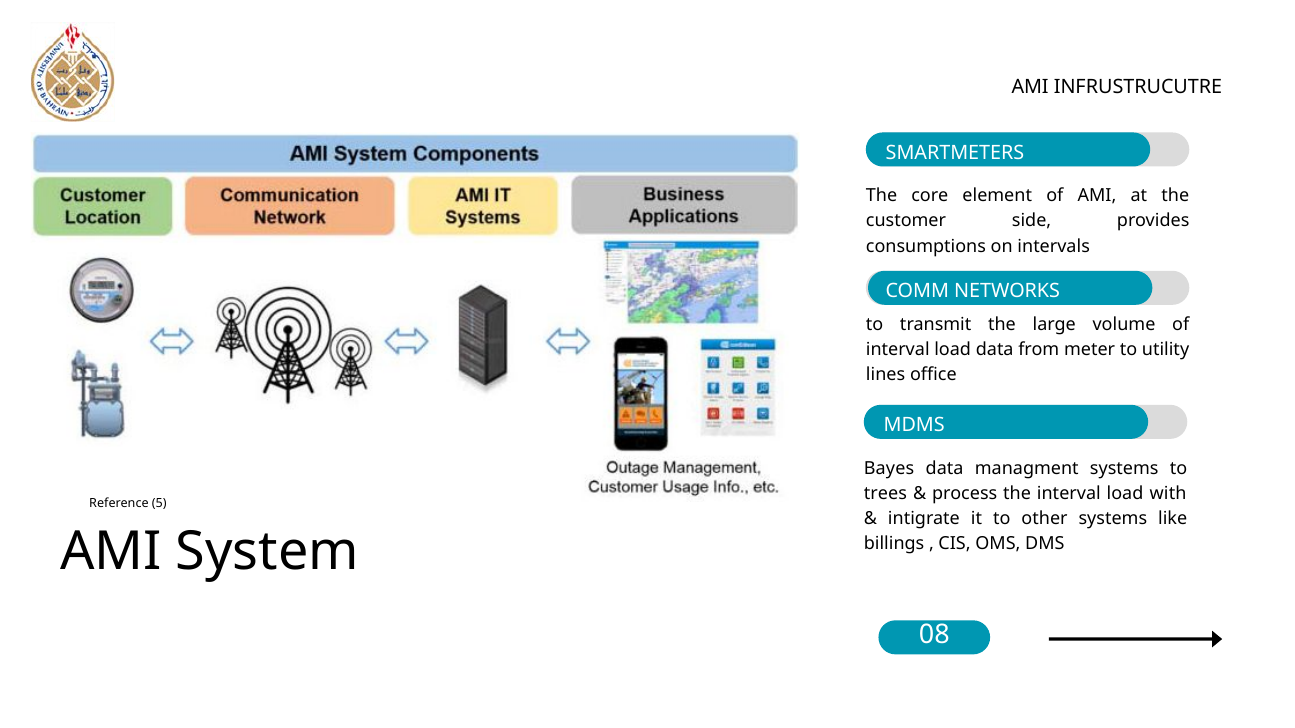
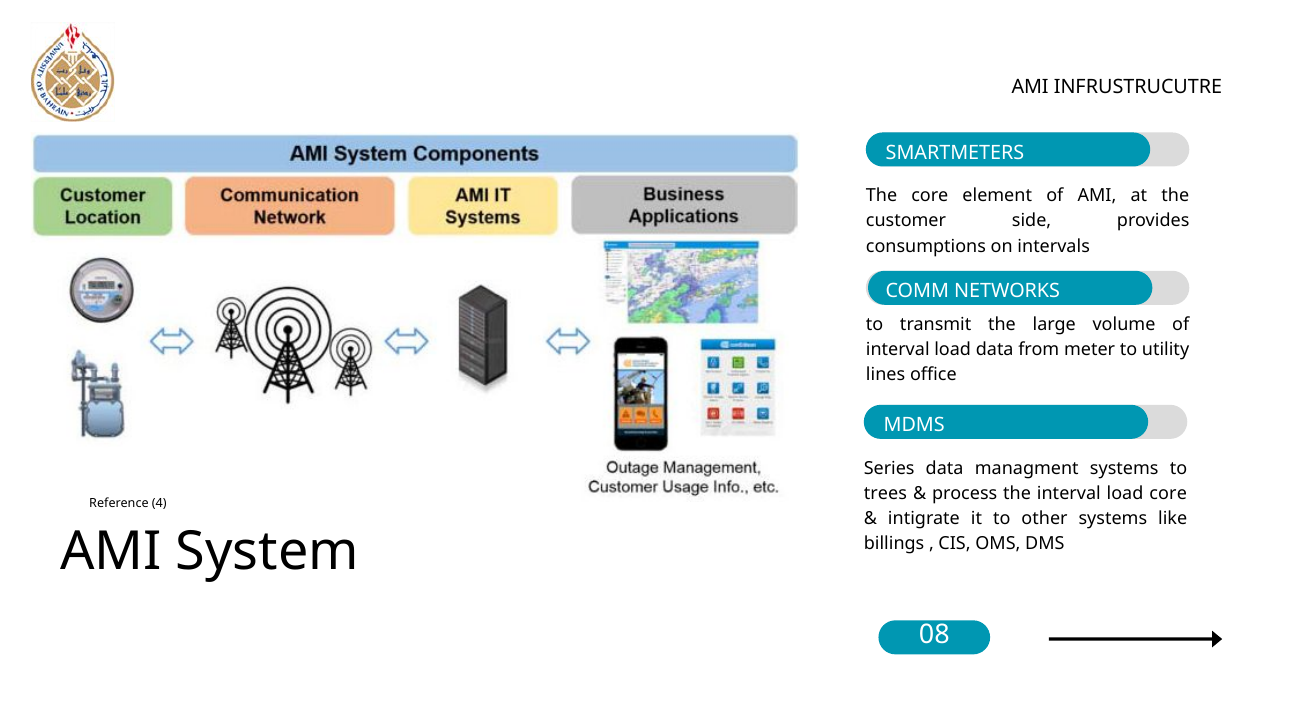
Bayes: Bayes -> Series (889, 468)
load with: with -> core (1168, 494)
5: 5 -> 4 (159, 503)
